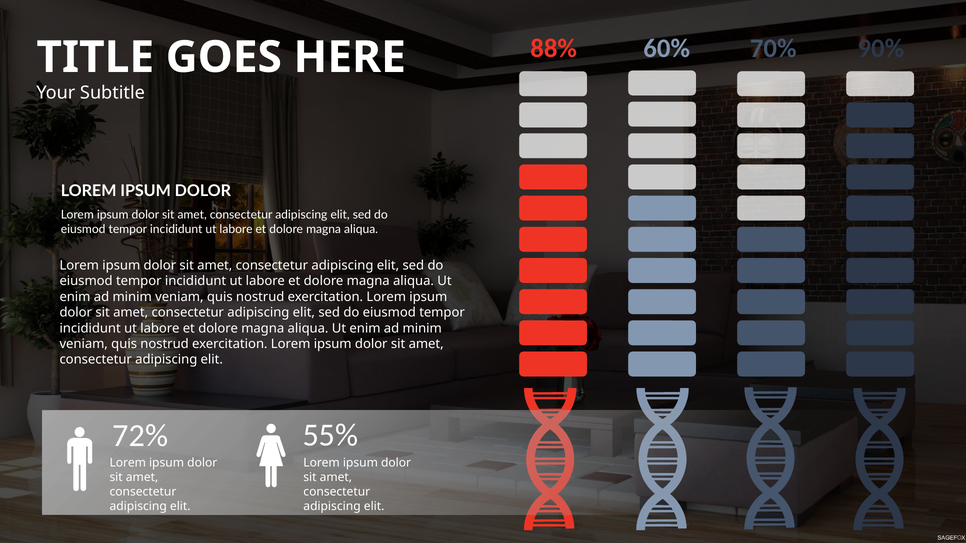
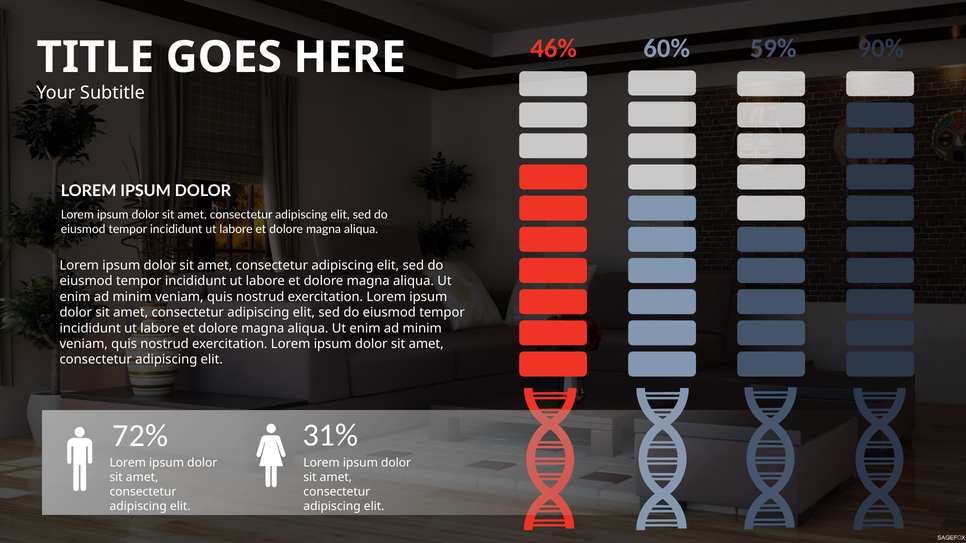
88%: 88% -> 46% (554, 48)
70%: 70% -> 59% (773, 48)
55%: 55% -> 31% (330, 435)
